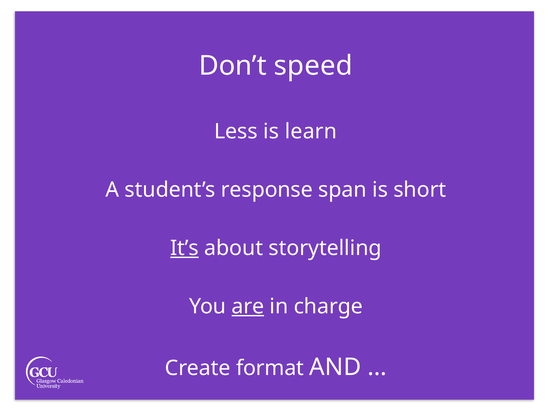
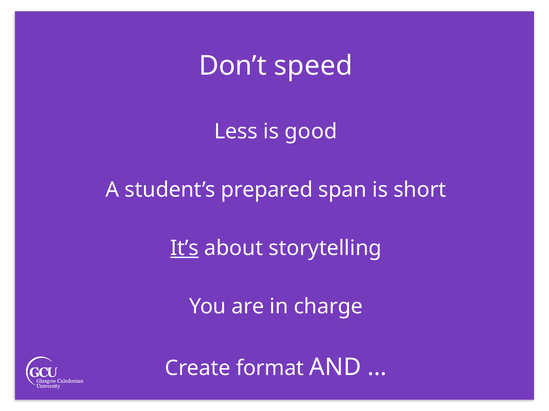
learn: learn -> good (311, 132)
response: response -> prepared (267, 190)
are underline: present -> none (248, 307)
